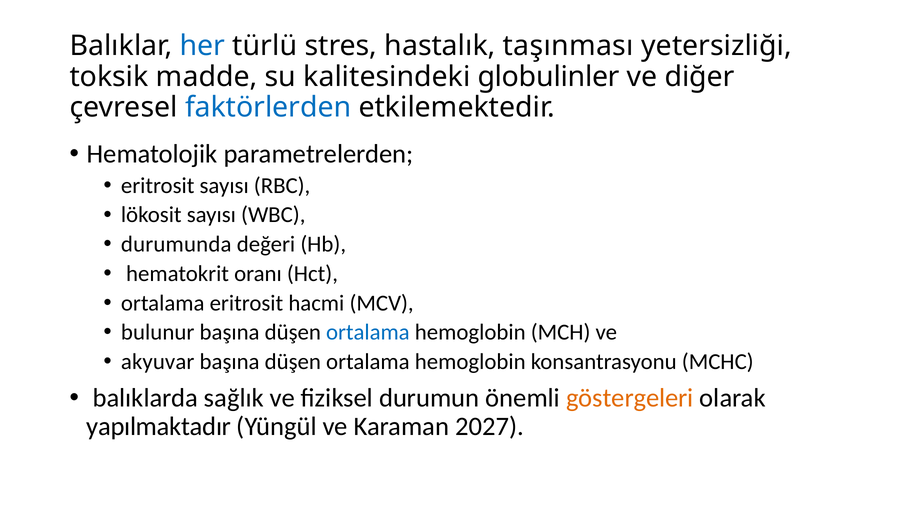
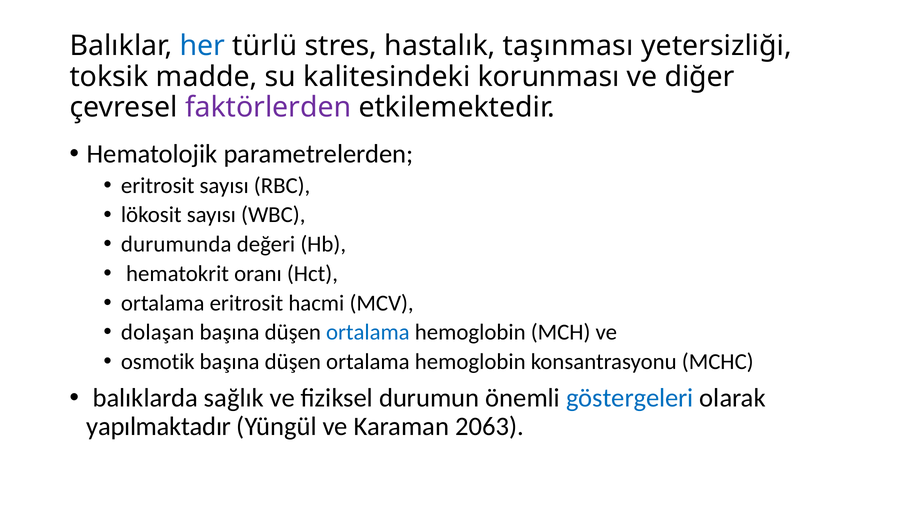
globulinler: globulinler -> korunması (549, 77)
faktörlerden colour: blue -> purple (268, 108)
bulunur: bulunur -> dolaşan (158, 333)
akyuvar: akyuvar -> osmotik (158, 362)
göstergeleri colour: orange -> blue (630, 398)
2027: 2027 -> 2063 (489, 427)
